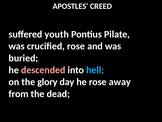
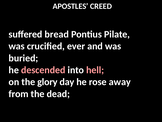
youth: youth -> bread (57, 34)
crucified rose: rose -> ever (76, 46)
hell colour: light blue -> pink (95, 70)
